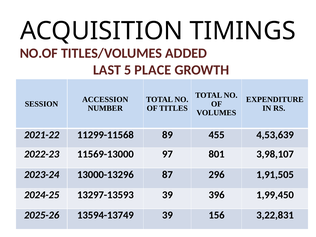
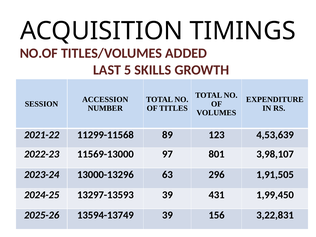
PLACE: PLACE -> SKILLS (153, 70)
455: 455 -> 123 (217, 135)
87: 87 -> 63 (167, 175)
396: 396 -> 431 (217, 195)
